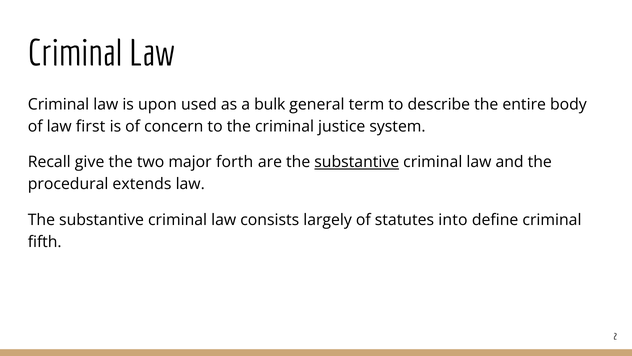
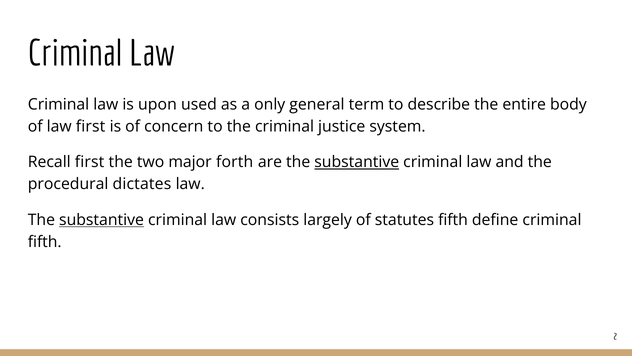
bulk: bulk -> only (270, 104)
Recall give: give -> first (90, 162)
extends: extends -> dictates (142, 184)
substantive underline: none -> present (102, 220)
statutes into: into -> fifth (453, 220)
